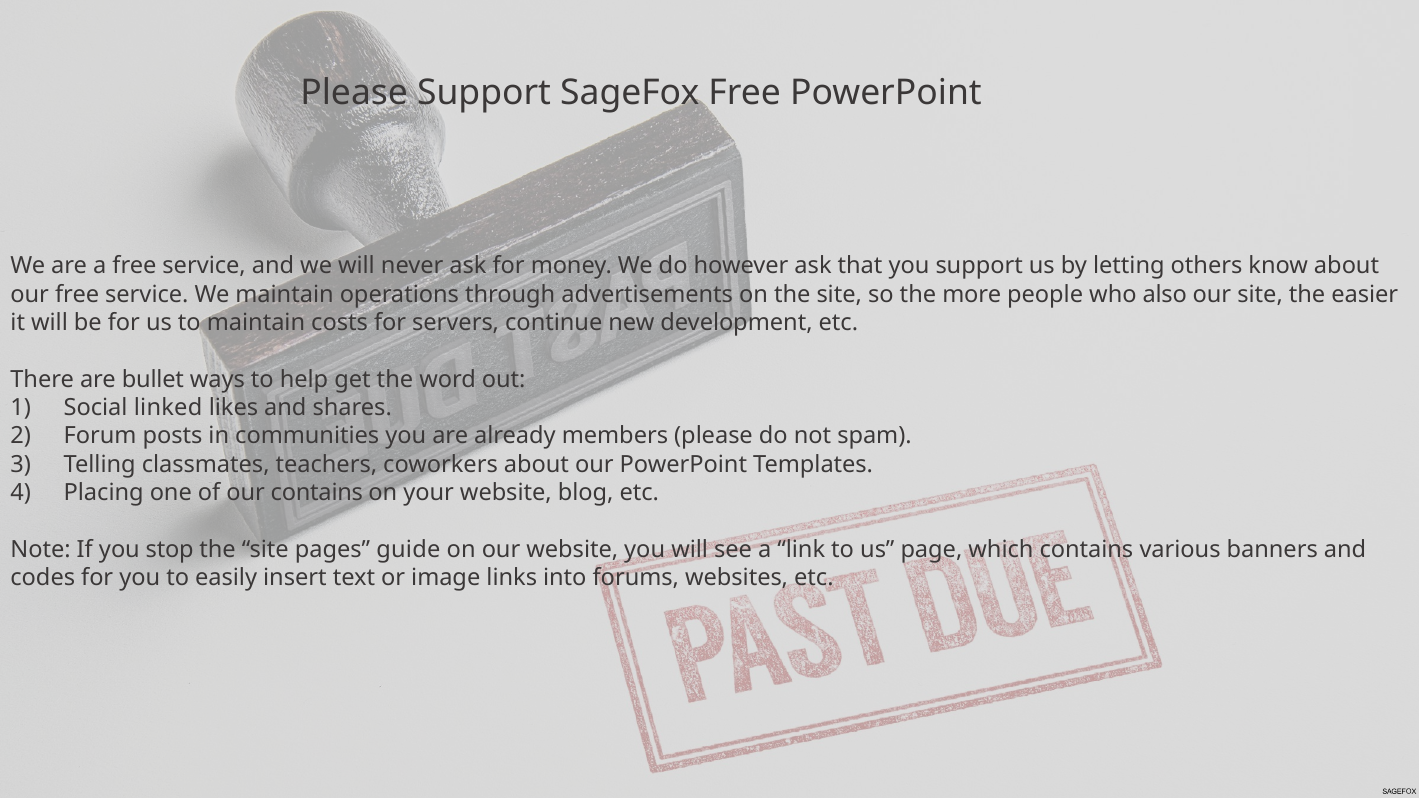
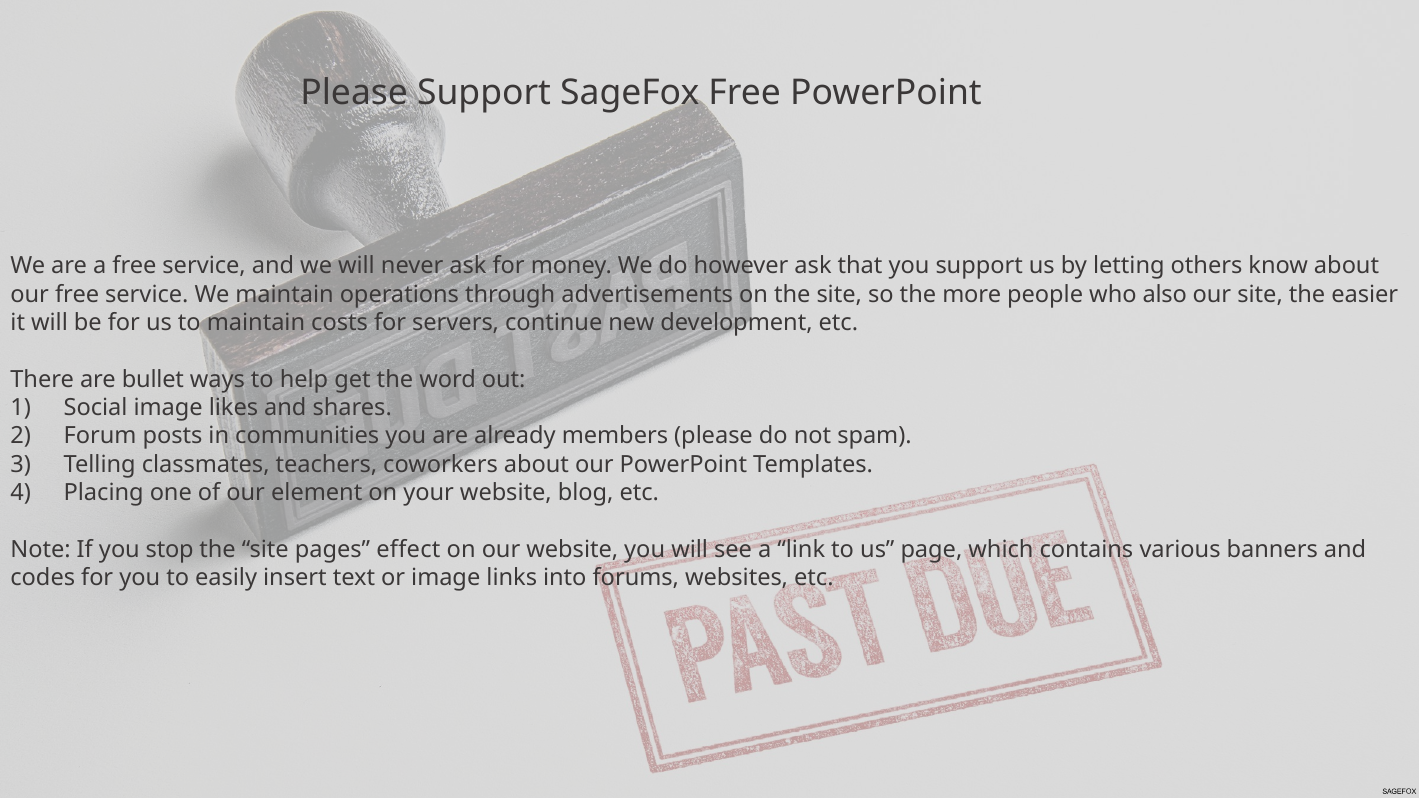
Social linked: linked -> image (168, 408)
our contains: contains -> element (317, 493)
guide: guide -> effect (408, 550)
